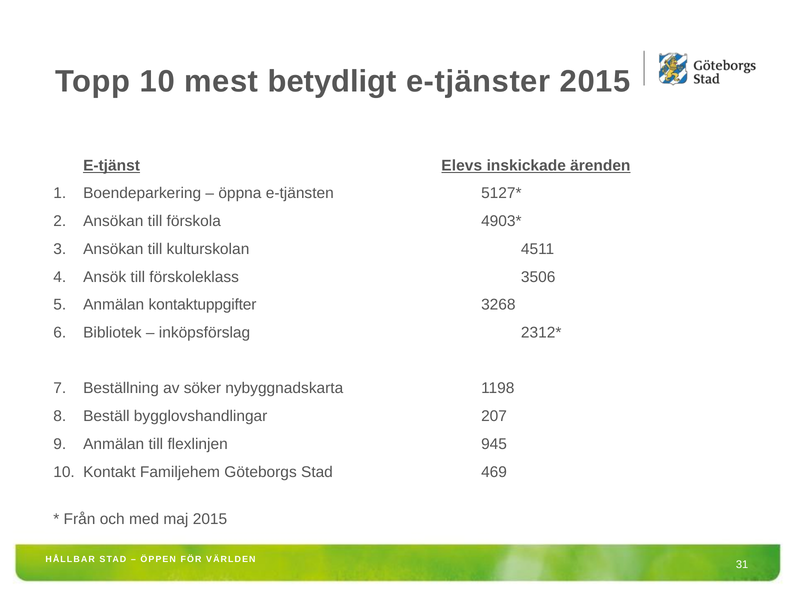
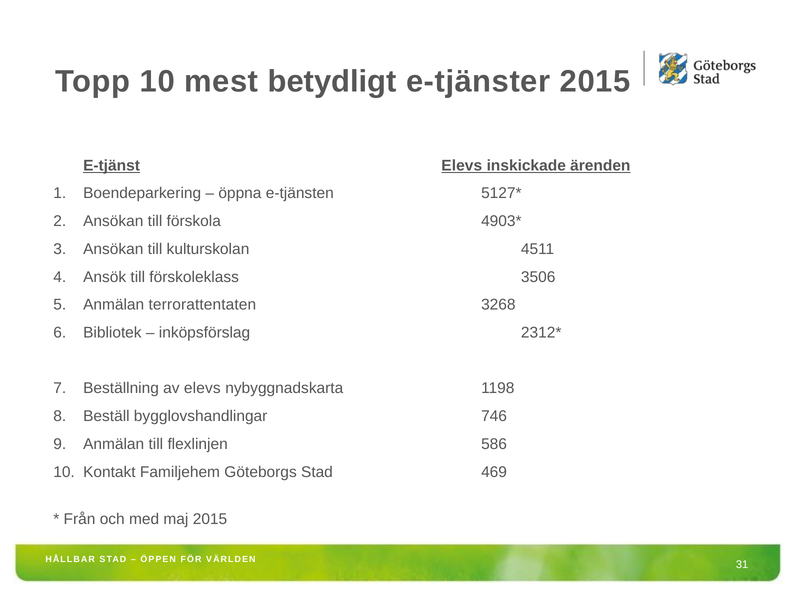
kontaktuppgifter: kontaktuppgifter -> terrorattentaten (202, 305)
av söker: söker -> elevs (202, 388)
207: 207 -> 746 (494, 416)
945: 945 -> 586 (494, 444)
